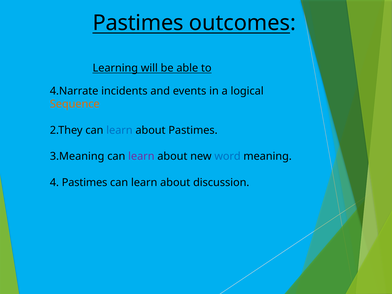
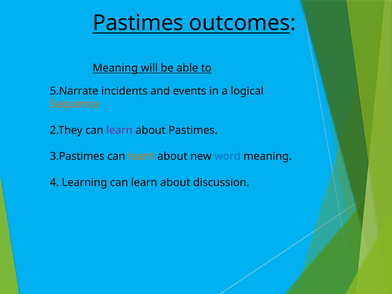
Learning: Learning -> Meaning (115, 68)
4.Narrate: 4.Narrate -> 5.Narrate (74, 91)
learn colour: blue -> purple (119, 130)
3.Meaning: 3.Meaning -> 3.Pastimes (77, 156)
learn colour: purple -> orange (141, 156)
4 Pastimes: Pastimes -> Learning (85, 183)
